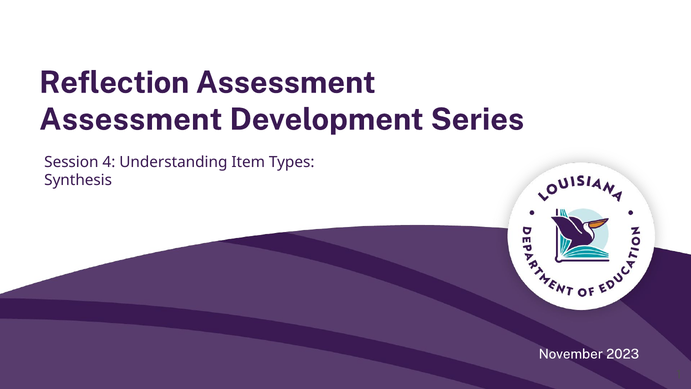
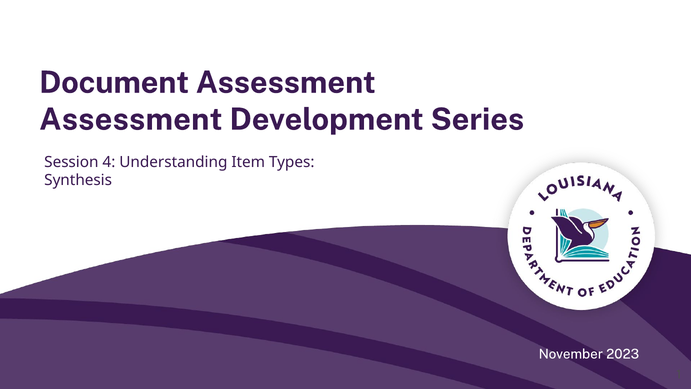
Reflection: Reflection -> Document (114, 83)
